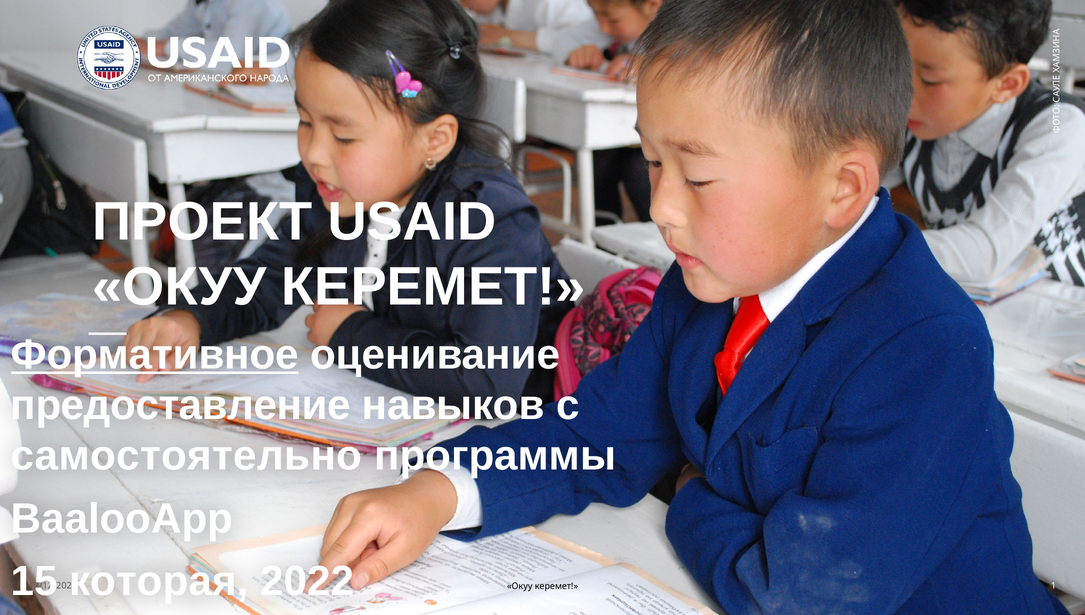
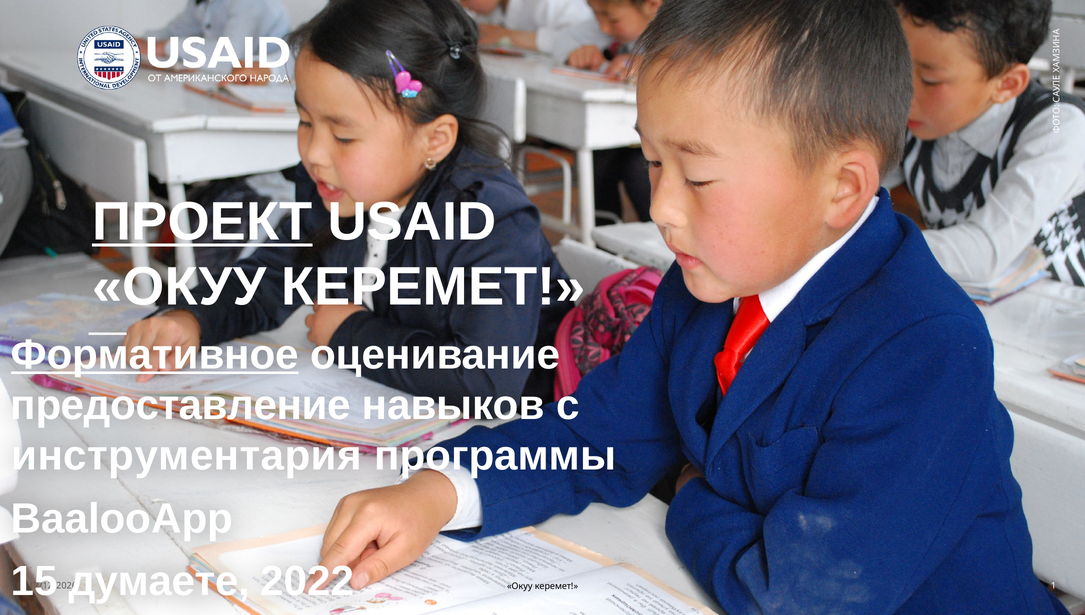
ПРОЕКТ underline: none -> present (202, 222)
самостоятельно: самостоятельно -> инструментария (187, 456)
которая: которая -> думаете (159, 581)
